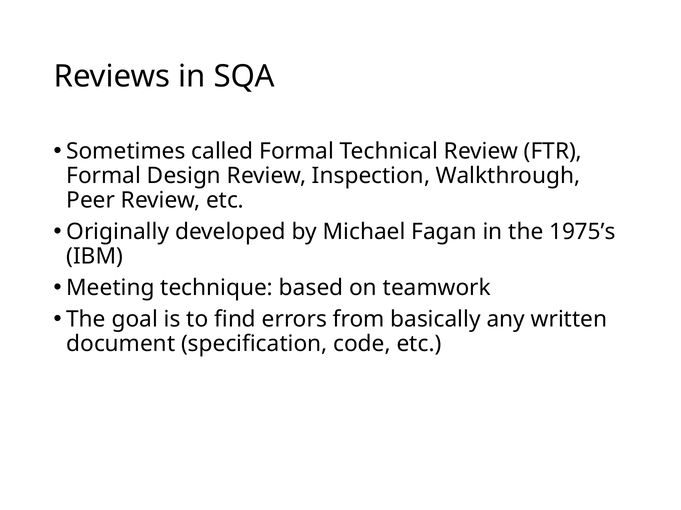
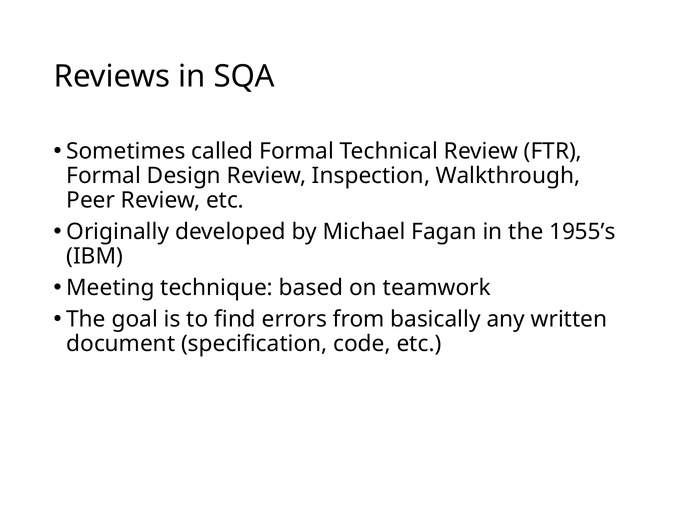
1975’s: 1975’s -> 1955’s (582, 232)
